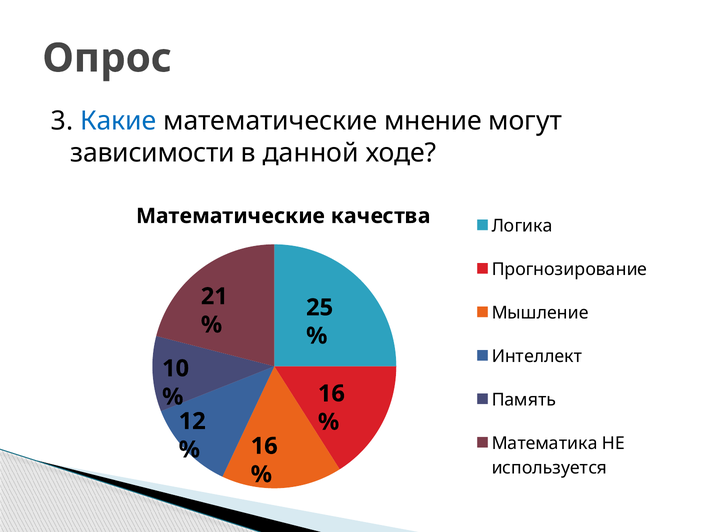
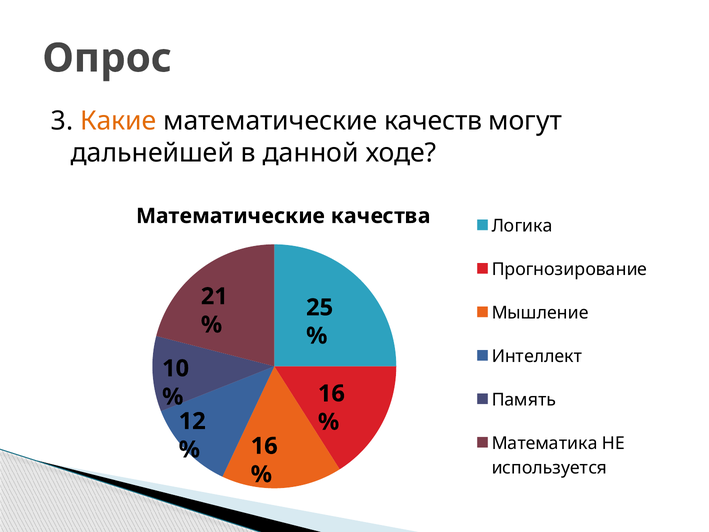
Какие colour: blue -> orange (118, 121)
мнение: мнение -> качеств (433, 121)
зависимости: зависимости -> дальнейшей (152, 153)
